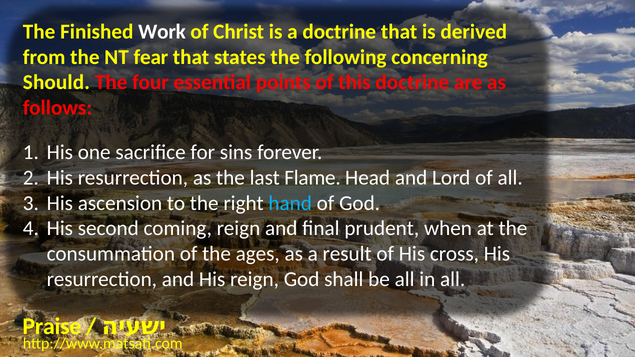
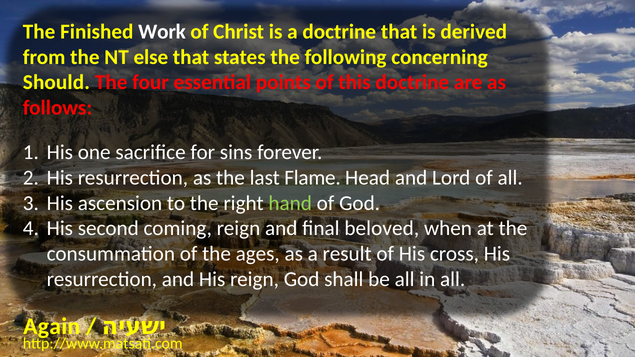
fear: fear -> else (151, 57)
hand colour: light blue -> light green (290, 203)
prudent: prudent -> beloved (382, 229)
Praise: Praise -> Again (52, 327)
